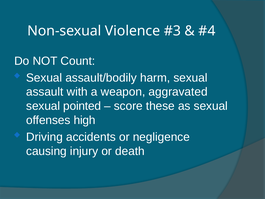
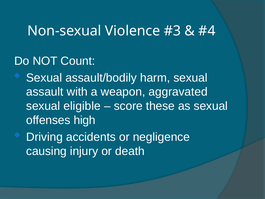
pointed: pointed -> eligible (82, 106)
